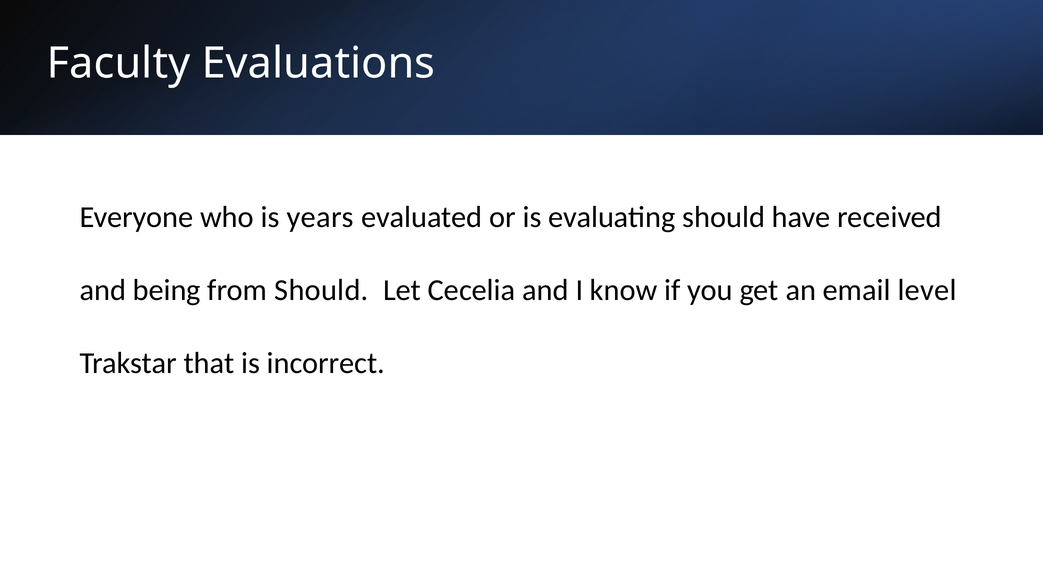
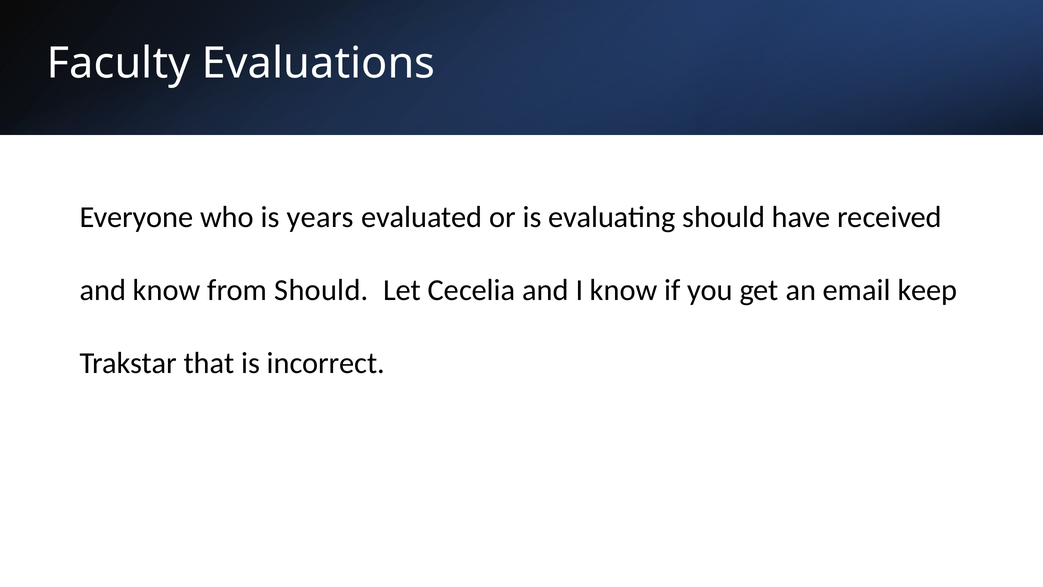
and being: being -> know (167, 290)
level: level -> keep (927, 290)
